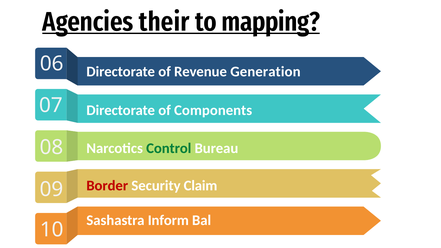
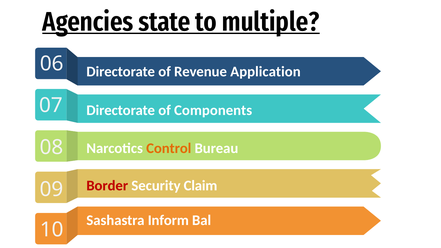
their: their -> state (164, 22)
mapping: mapping -> multiple (271, 22)
Generation: Generation -> Application (265, 72)
Control colour: green -> orange (169, 148)
